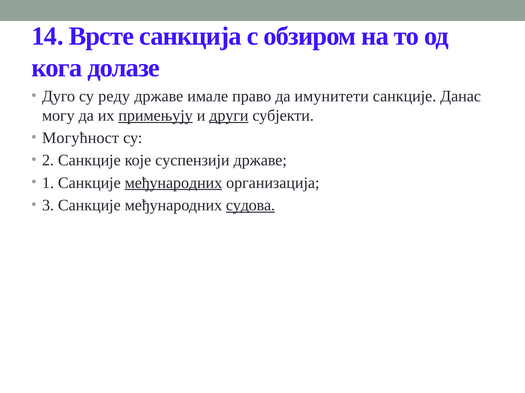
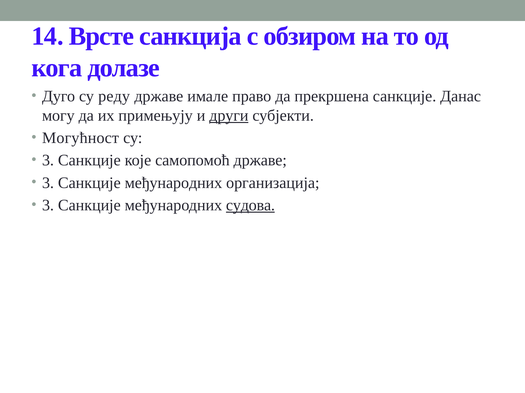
имунитети: имунитети -> прекршена (332, 97)
примењују underline: present -> none (156, 116)
2: 2 -> 3 (48, 161)
суспензији: суспензији -> самопомоћ (192, 161)
1: 1 -> 3 (48, 183)
међународних underline: present -> none (173, 183)
